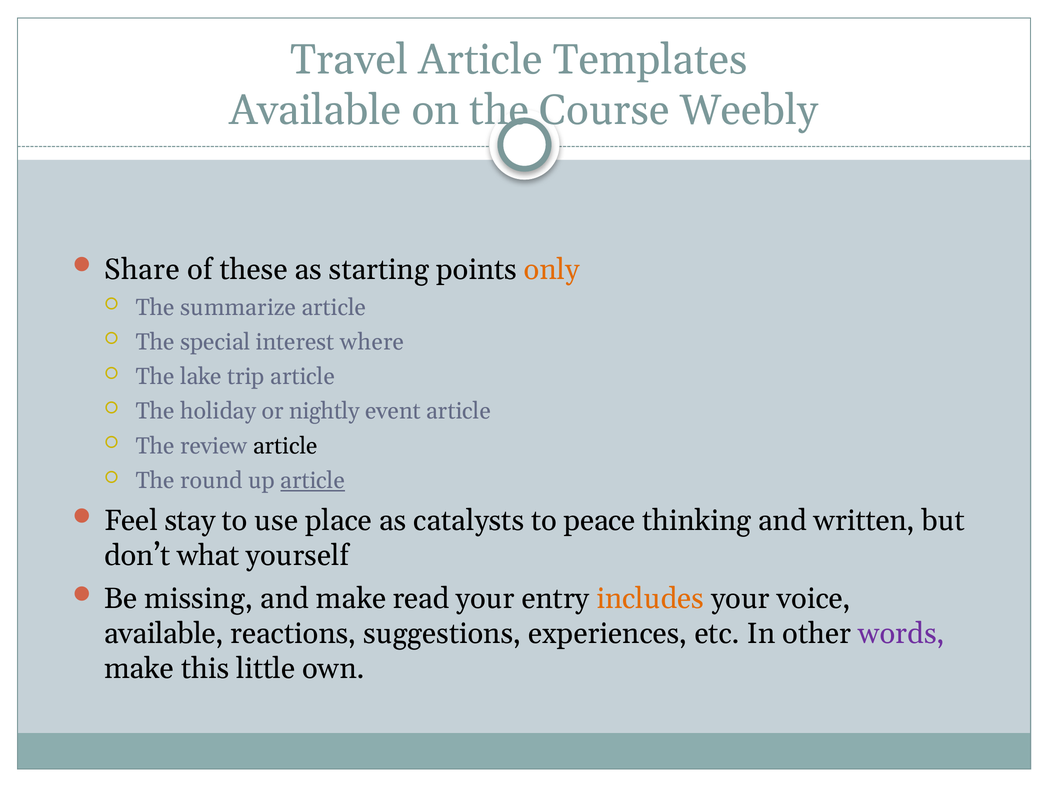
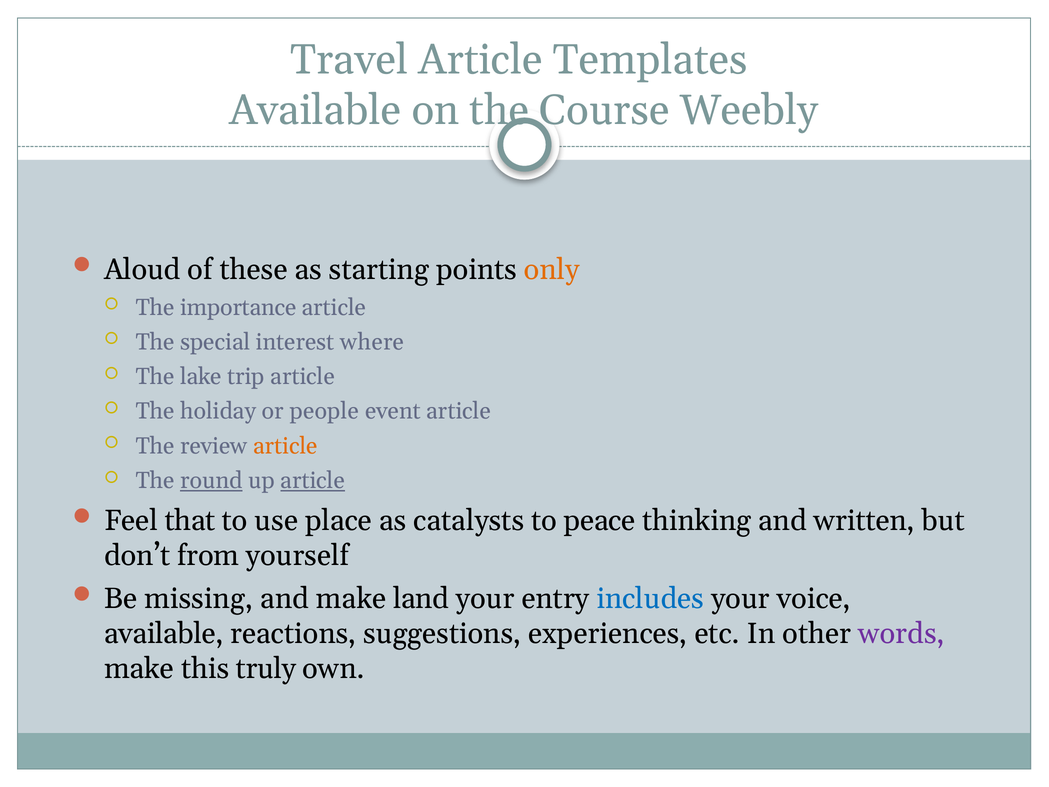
Share: Share -> Aloud (142, 269)
summarize: summarize -> importance (238, 307)
nightly: nightly -> people (324, 411)
article colour: black -> orange (285, 446)
round underline: none -> present (211, 480)
stay: stay -> that (190, 521)
what: what -> from (208, 556)
read: read -> land (421, 599)
includes colour: orange -> blue (650, 599)
little: little -> truly (266, 669)
